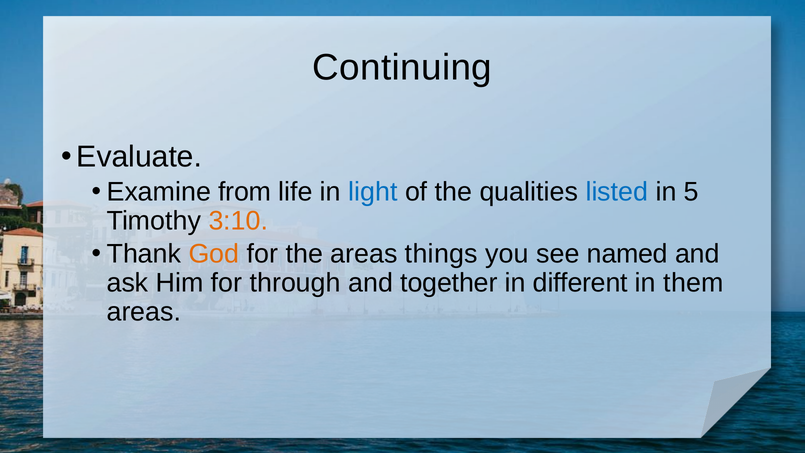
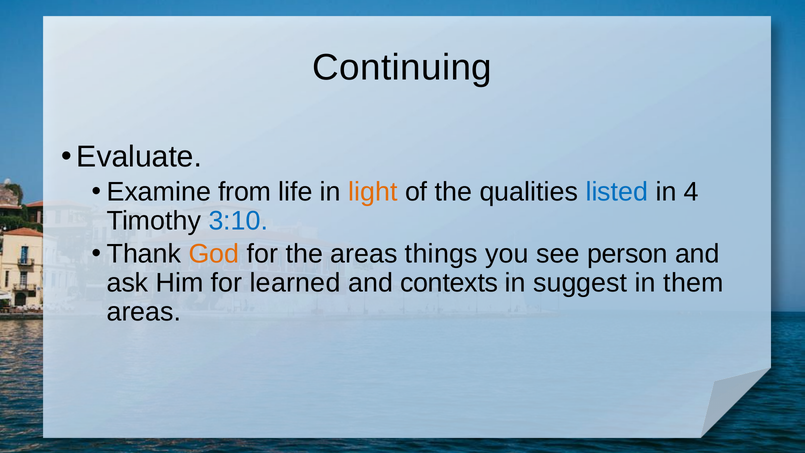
light colour: blue -> orange (373, 192)
5: 5 -> 4 (691, 192)
3:10 colour: orange -> blue (238, 221)
named: named -> person (627, 254)
through: through -> learned (295, 283)
together: together -> contexts (449, 283)
different: different -> suggest (580, 283)
